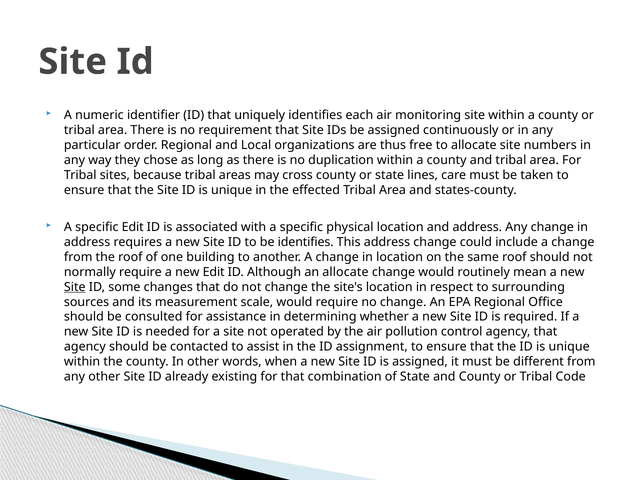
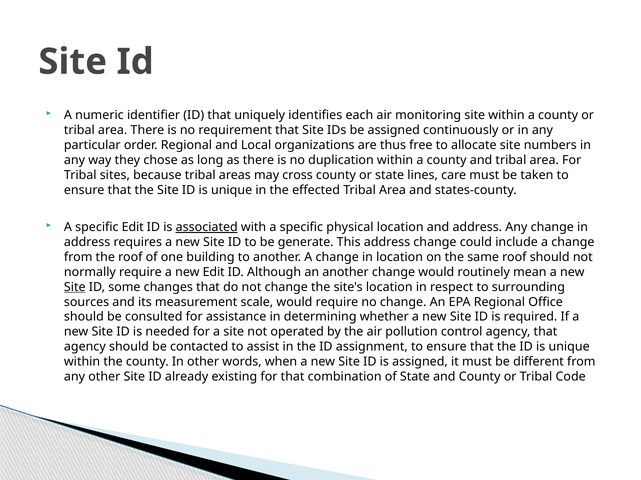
associated underline: none -> present (207, 227)
be identifies: identifies -> generate (306, 242)
an allocate: allocate -> another (346, 272)
